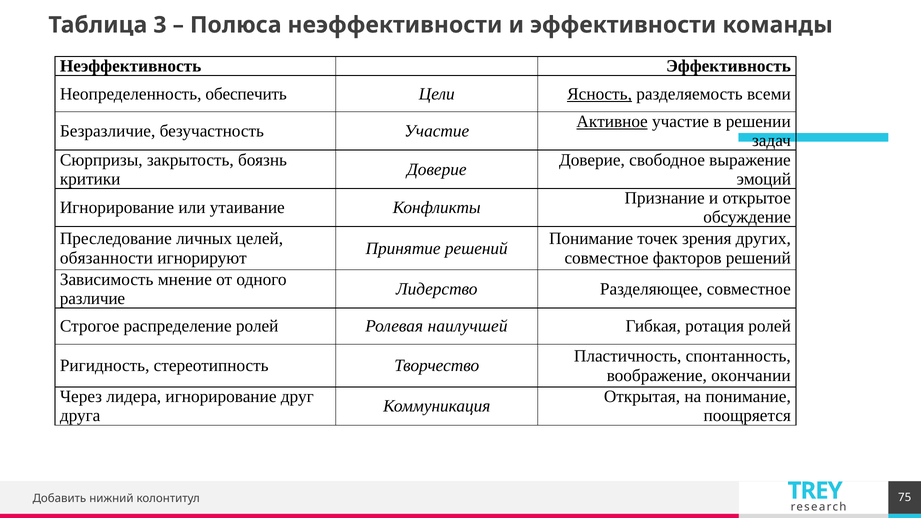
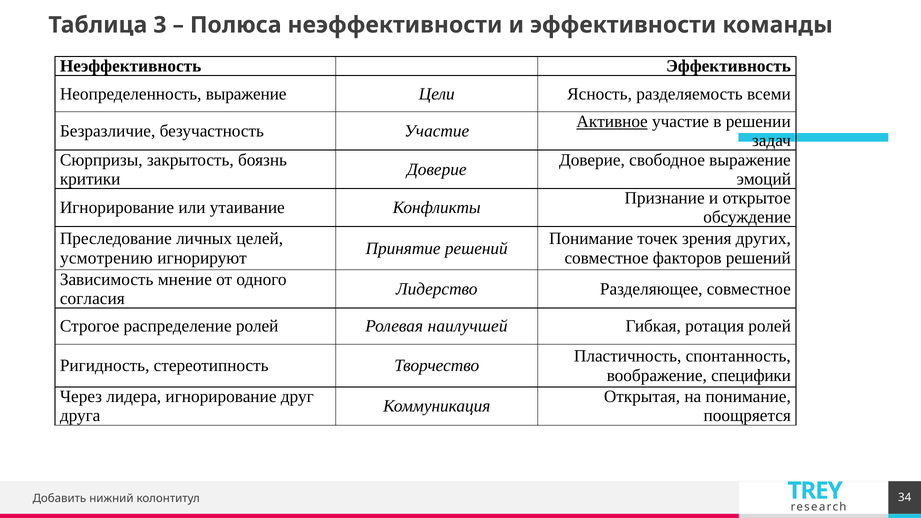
Неопределенность обеспечить: обеспечить -> выражение (246, 94)
Ясность underline: present -> none (600, 94)
обязанности: обязанности -> усмотрению (106, 258)
различие: различие -> согласия (92, 299)
окончании: окончании -> специфики (751, 375)
75: 75 -> 34 (905, 497)
